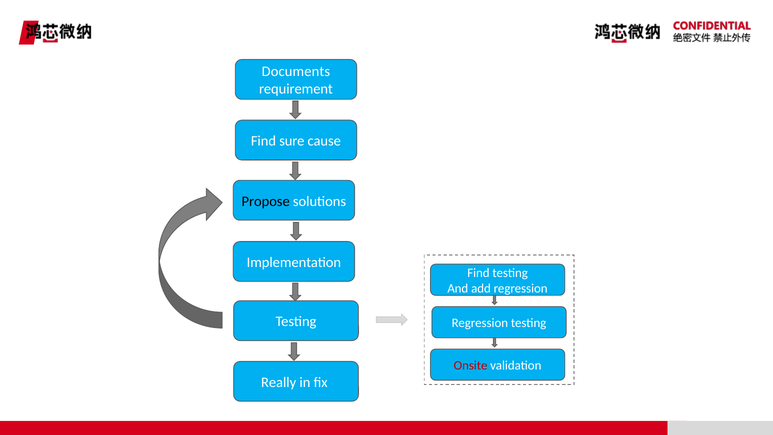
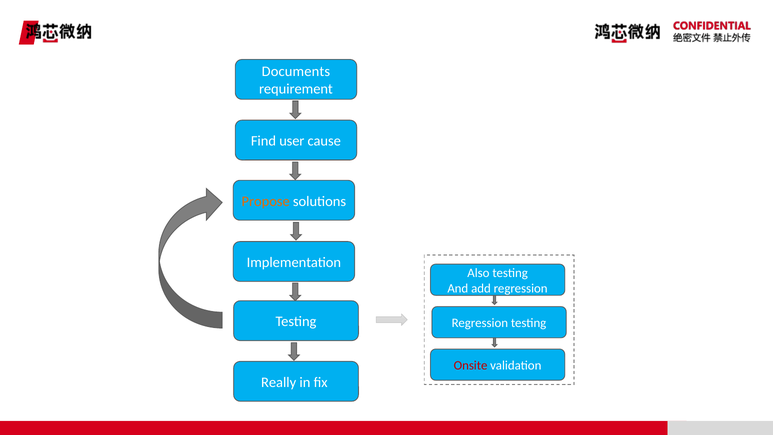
sure: sure -> user (292, 141)
Propose colour: black -> orange (266, 201)
Find: Find -> Also (478, 273)
